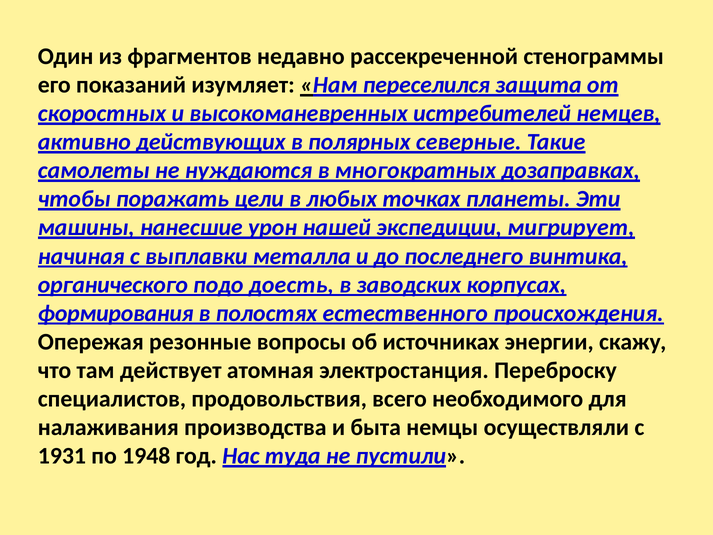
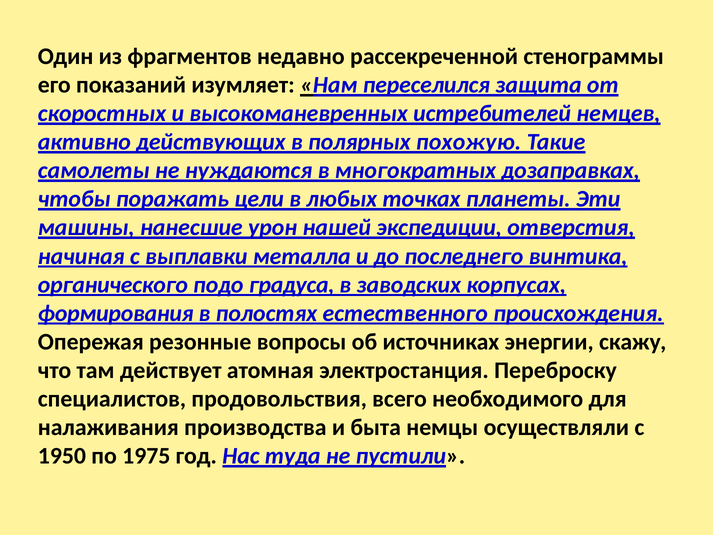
северные: северные -> похожую (469, 142)
мигрирует: мигрирует -> отверстия (571, 228)
доесть: доесть -> градуса (292, 285)
1931: 1931 -> 1950 (62, 456)
1948: 1948 -> 1975 (146, 456)
